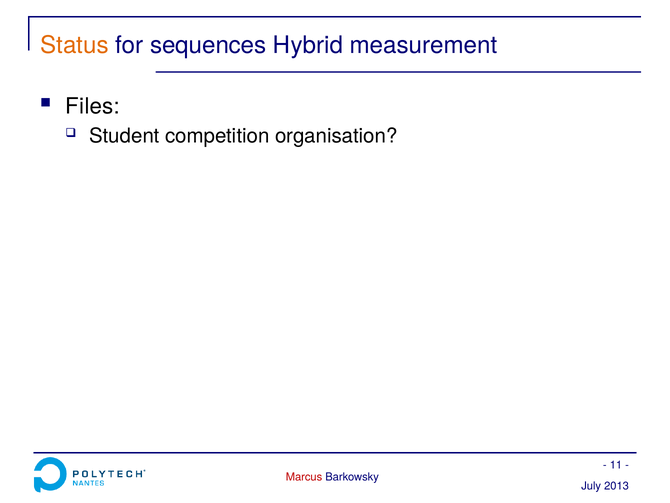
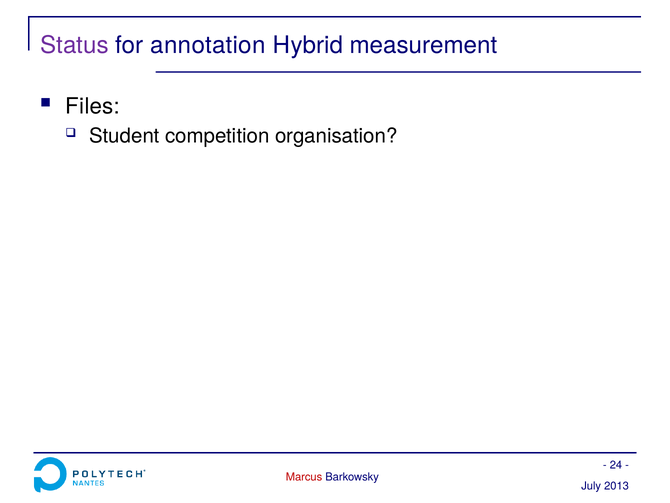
Status colour: orange -> purple (74, 45)
sequences: sequences -> annotation (208, 45)
11: 11 -> 24 (616, 465)
